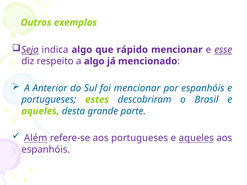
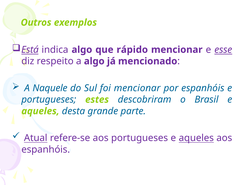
Seja: Seja -> Está (30, 50)
Anterior: Anterior -> Naquele (50, 88)
Além: Além -> Atual (36, 138)
